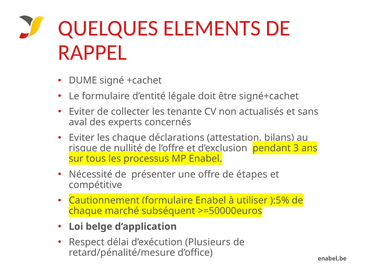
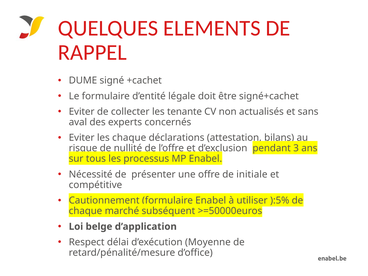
étapes: étapes -> initiale (252, 174)
Plusieurs: Plusieurs -> Moyenne (208, 242)
